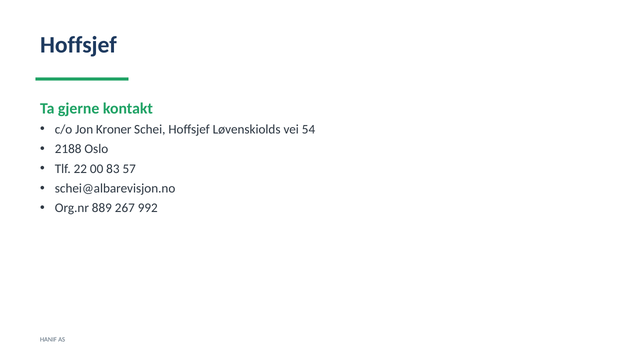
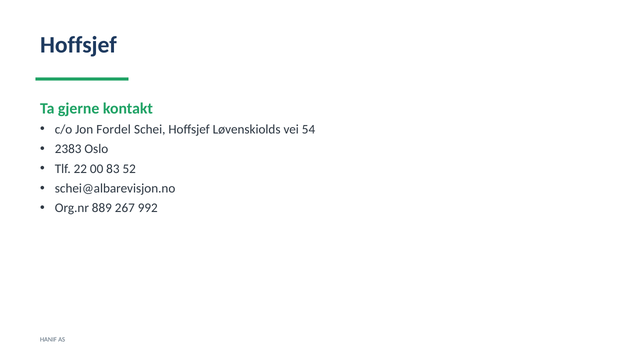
Kroner: Kroner -> Fordel (114, 130)
2188: 2188 -> 2383 (68, 149)
57: 57 -> 52 (129, 169)
